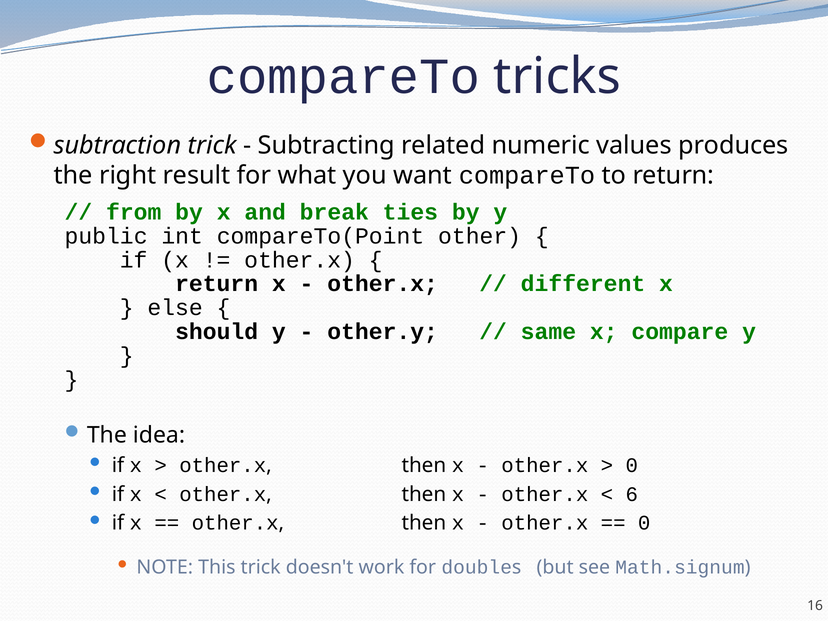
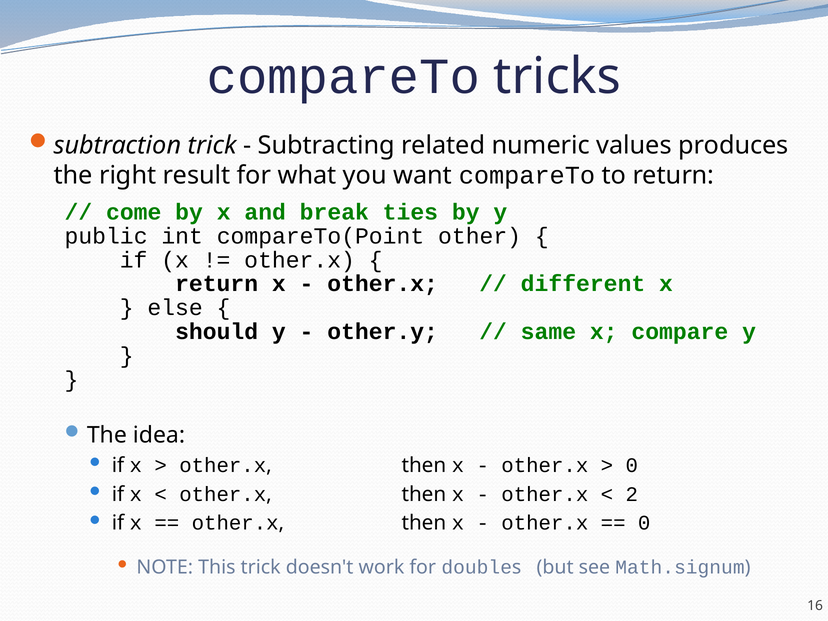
from: from -> come (134, 212)
6: 6 -> 2 (632, 494)
